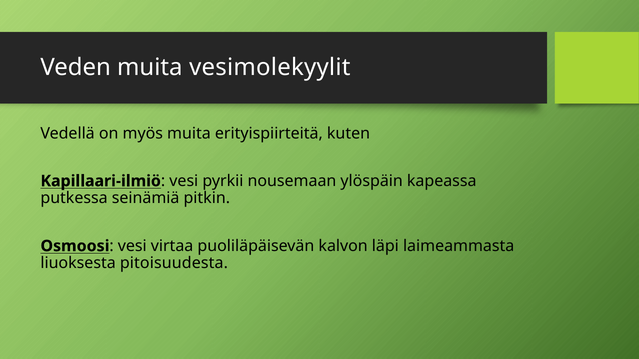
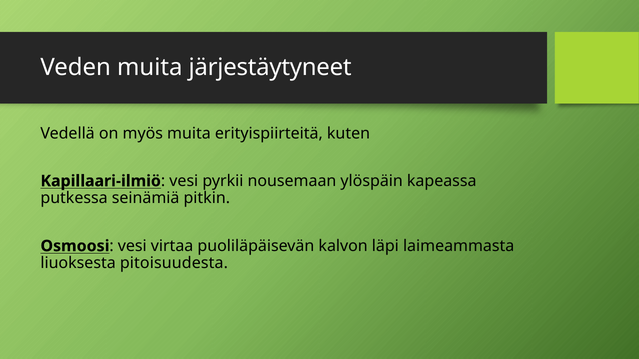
vesimolekyylit: vesimolekyylit -> järjestäytyneet (270, 68)
